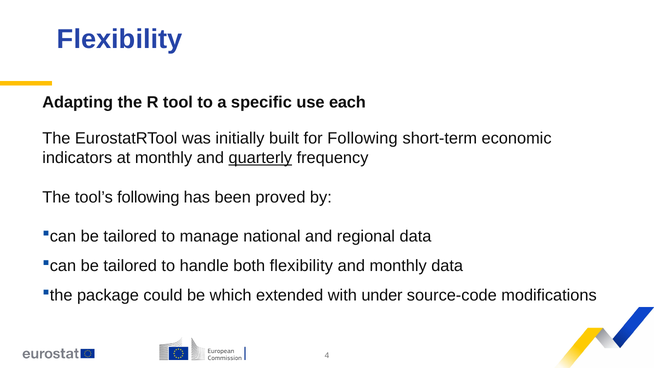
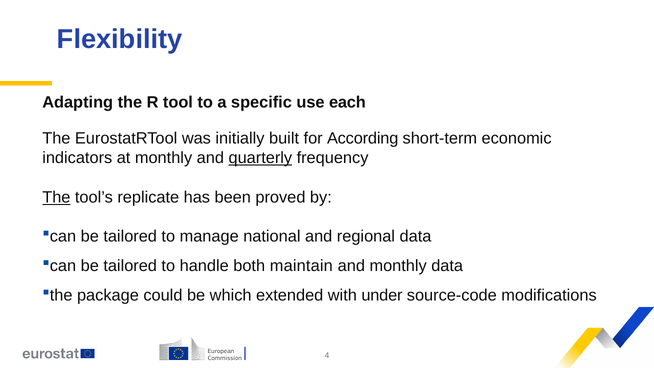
for Following: Following -> According (363, 138)
The underline: none -> present (56, 197)
tool’s following: following -> replicate (148, 197)
both flexibility: flexibility -> maintain (301, 266)
